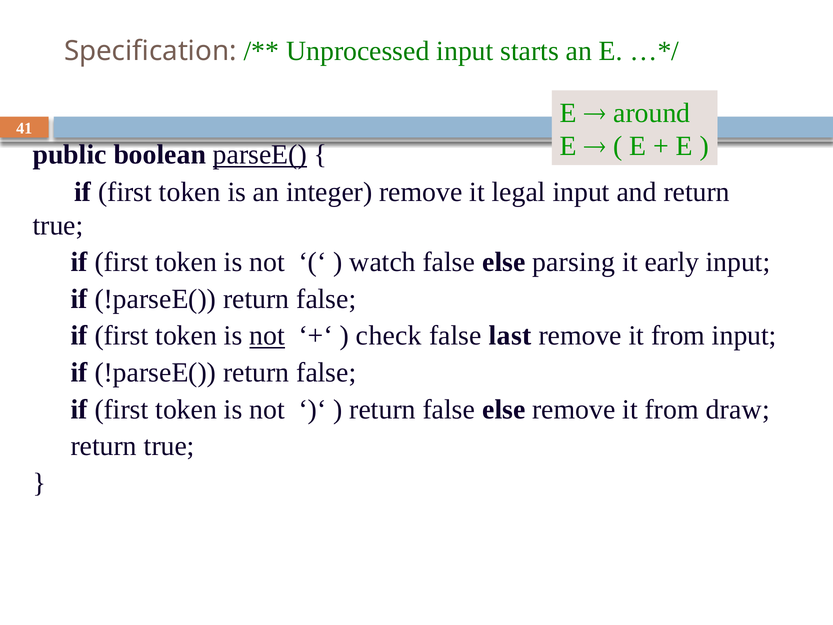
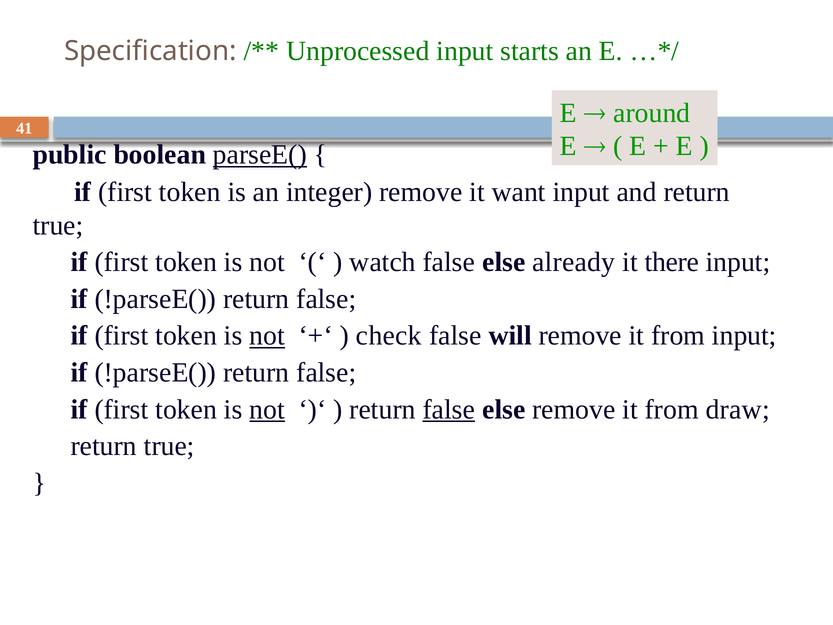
legal: legal -> want (519, 192)
parsing: parsing -> already (574, 262)
early: early -> there (672, 262)
last: last -> will (510, 336)
not underline: none -> present (267, 409)
false underline: none -> present (449, 409)
